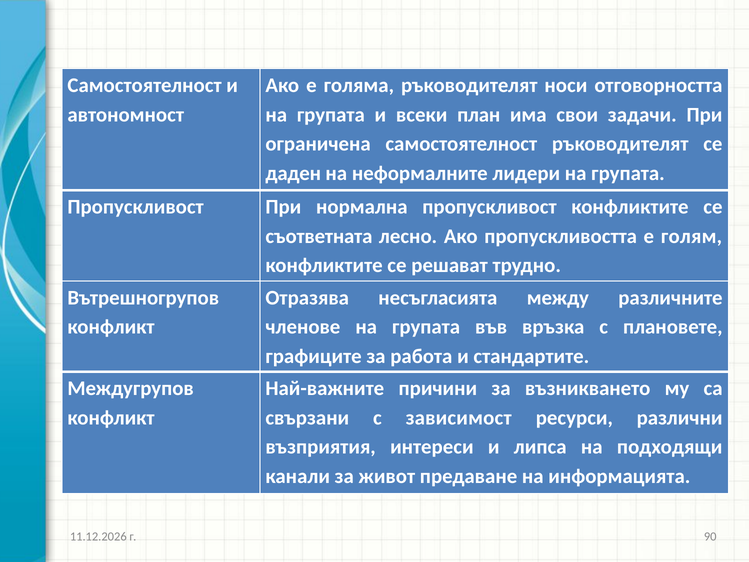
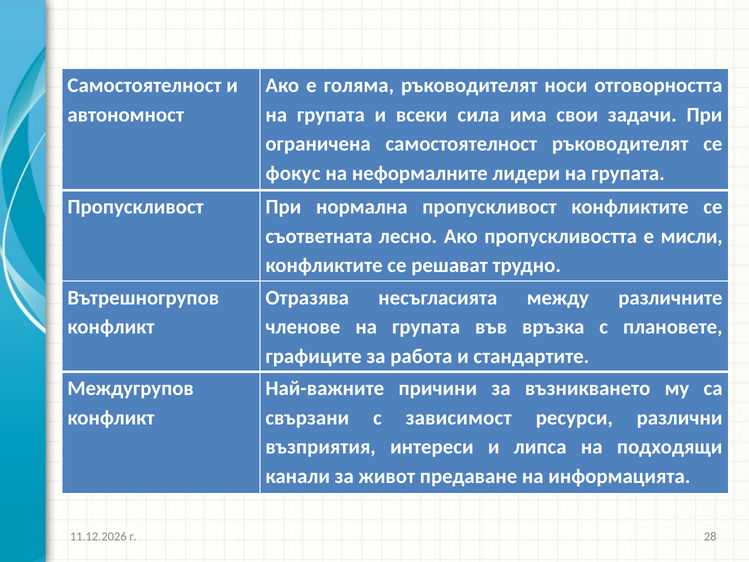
план: план -> сила (479, 115)
даден: даден -> фокус (293, 173)
голям: голям -> мисли (692, 236)
90: 90 -> 28 (710, 536)
